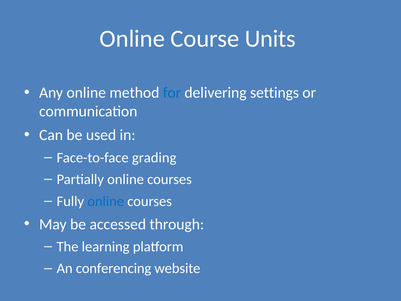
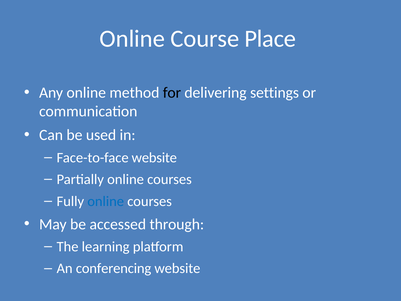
Units: Units -> Place (270, 39)
for colour: blue -> black (172, 93)
Face-to-face grading: grading -> website (154, 157)
